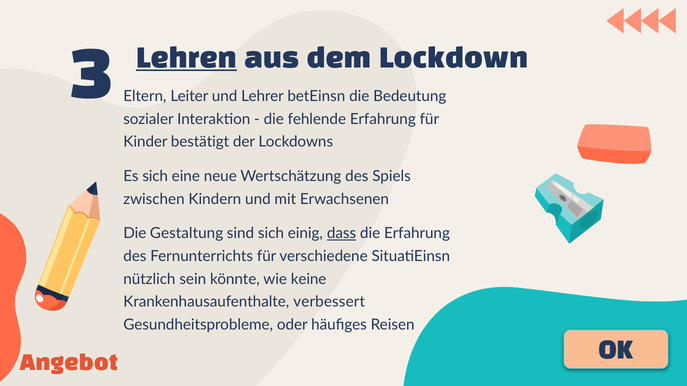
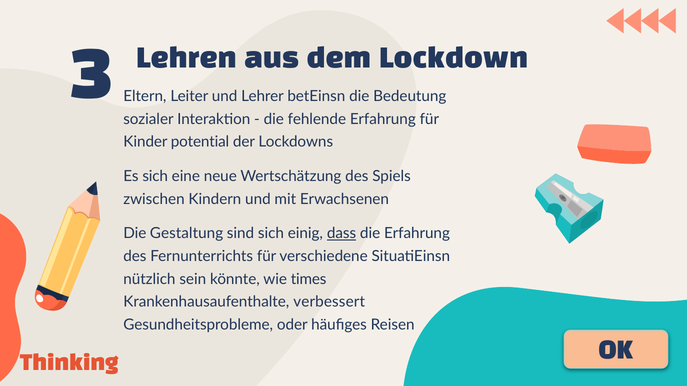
Lehren underline: present -> none (187, 59)
bestätigt: bestätigt -> potential (200, 142)
keine: keine -> times (309, 279)
Angebot: Angebot -> Thinking (69, 364)
